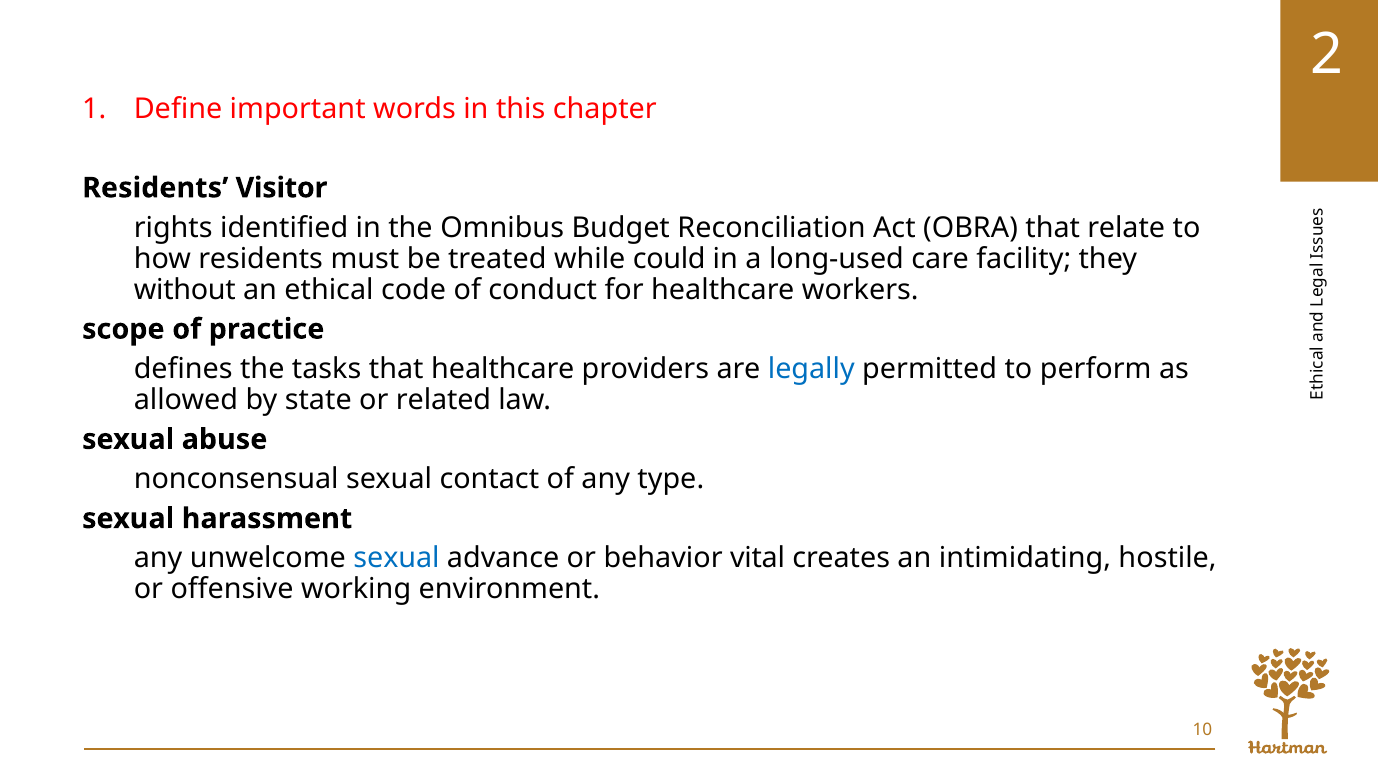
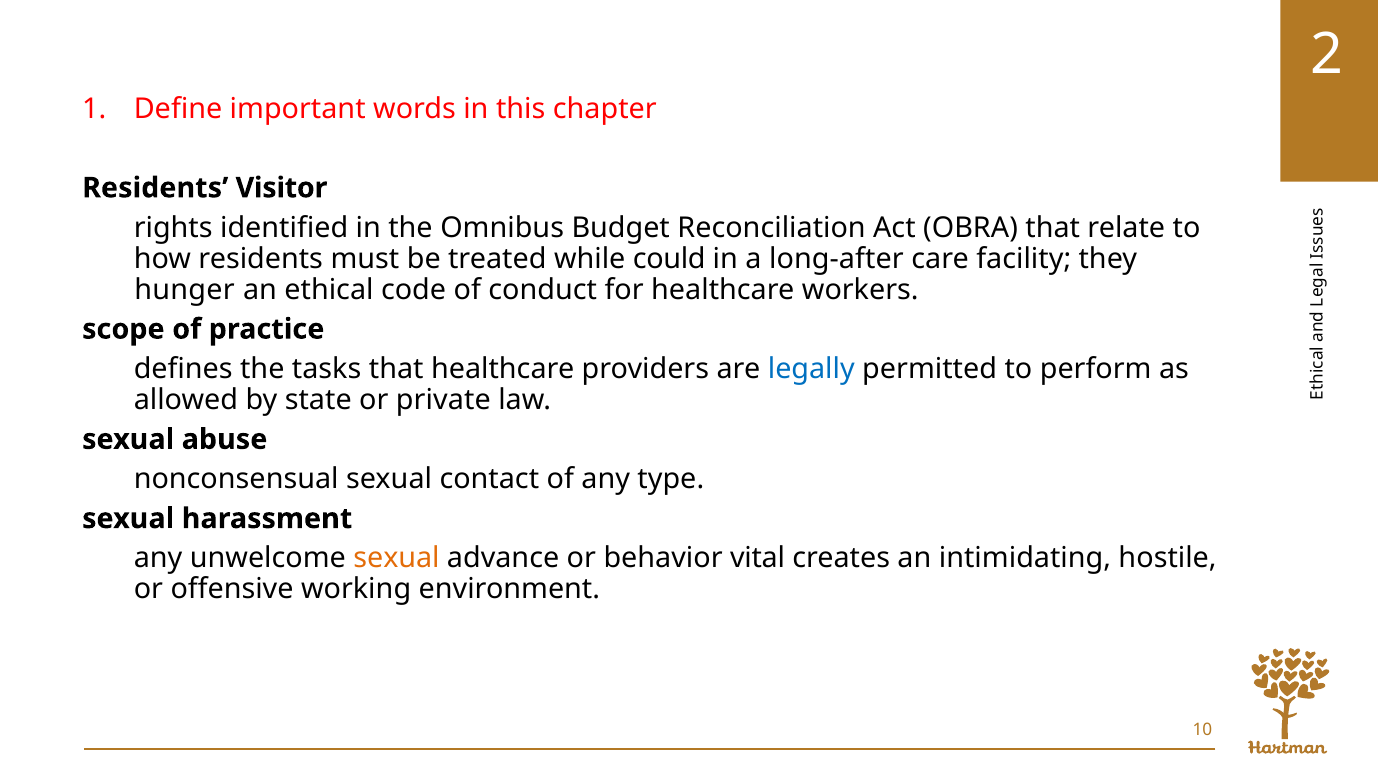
long-used: long-used -> long-after (836, 259)
without: without -> hunger (185, 290)
related: related -> private (443, 400)
sexual colour: blue -> orange (396, 558)
